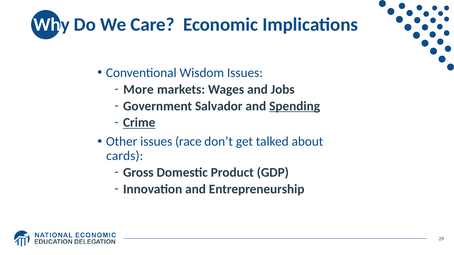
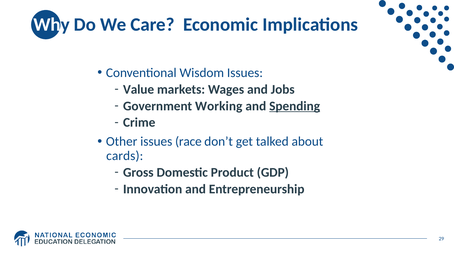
More: More -> Value (139, 89)
Salvador: Salvador -> Working (219, 106)
Crime underline: present -> none (139, 123)
